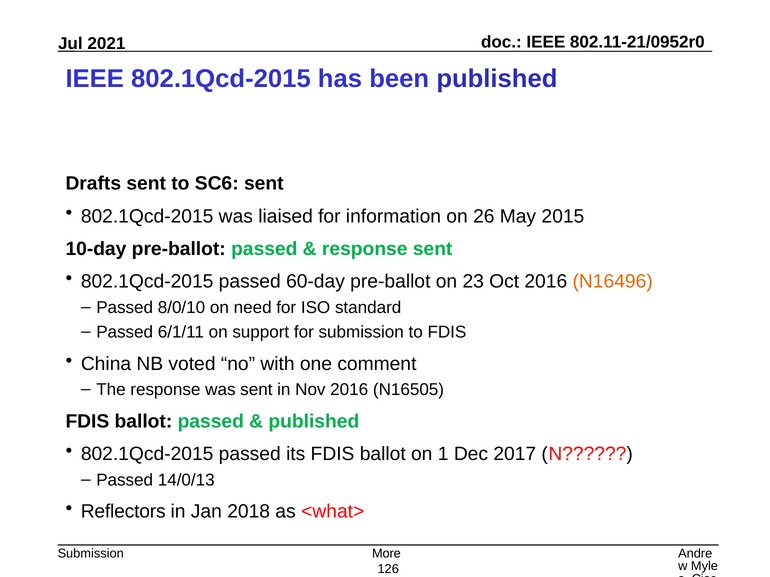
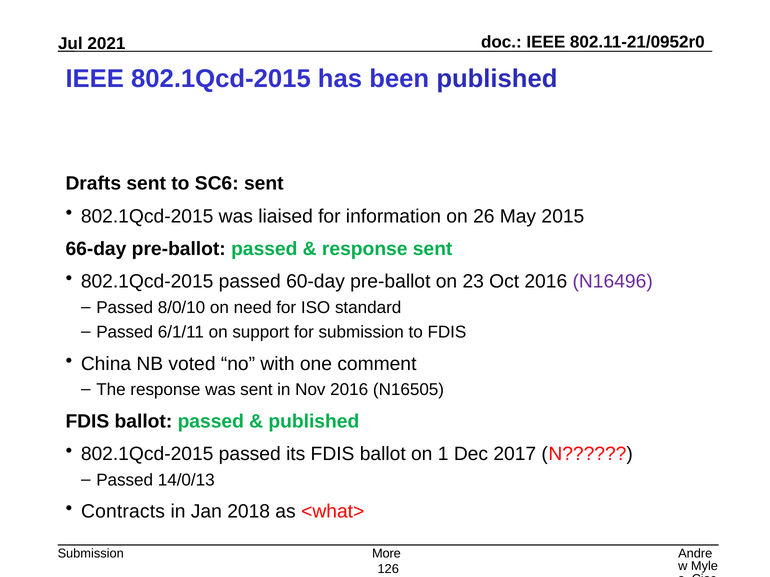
10-day: 10-day -> 66-day (96, 249)
N16496 colour: orange -> purple (613, 282)
Reflectors: Reflectors -> Contracts (123, 512)
